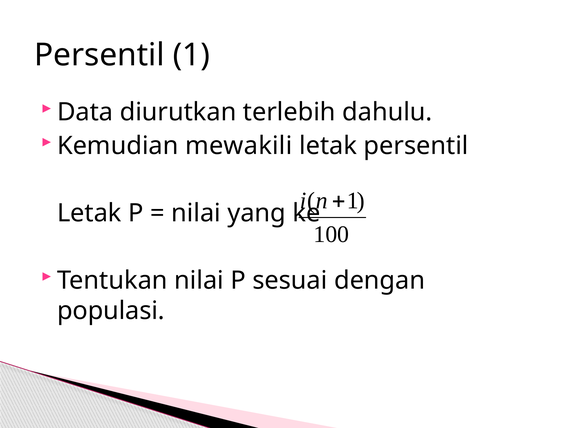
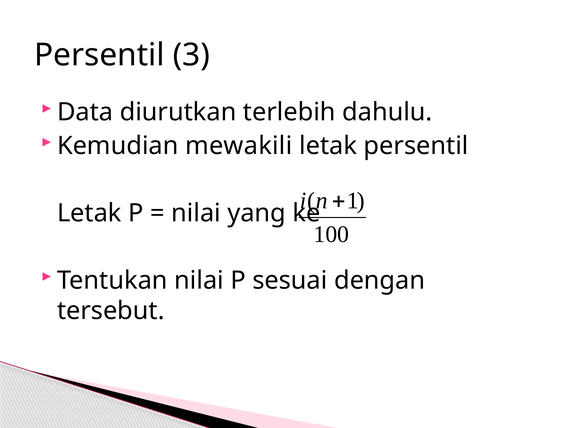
Persentil 1: 1 -> 3 (191, 55)
populasi: populasi -> tersebut (111, 311)
